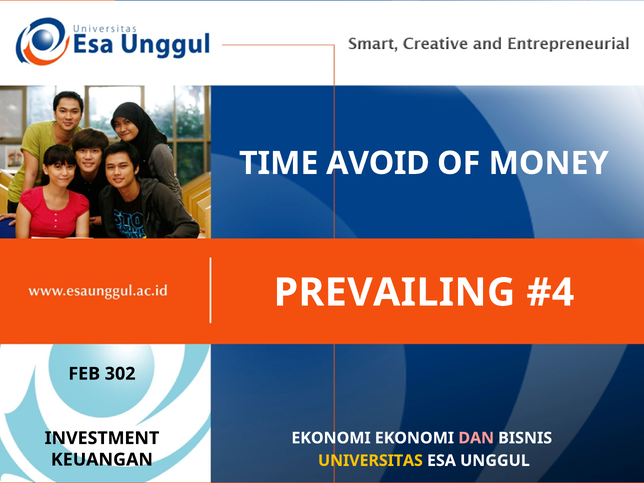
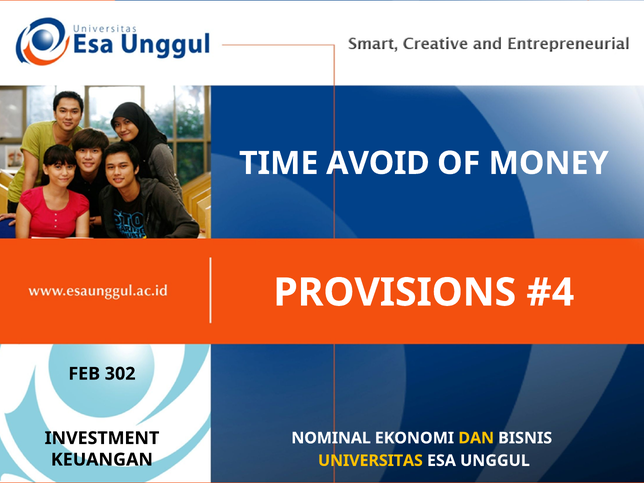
PREVAILING: PREVAILING -> PROVISIONS (395, 293)
EKONOMI: EKONOMI -> NOMINAL (331, 438)
DAN colour: pink -> yellow (476, 438)
